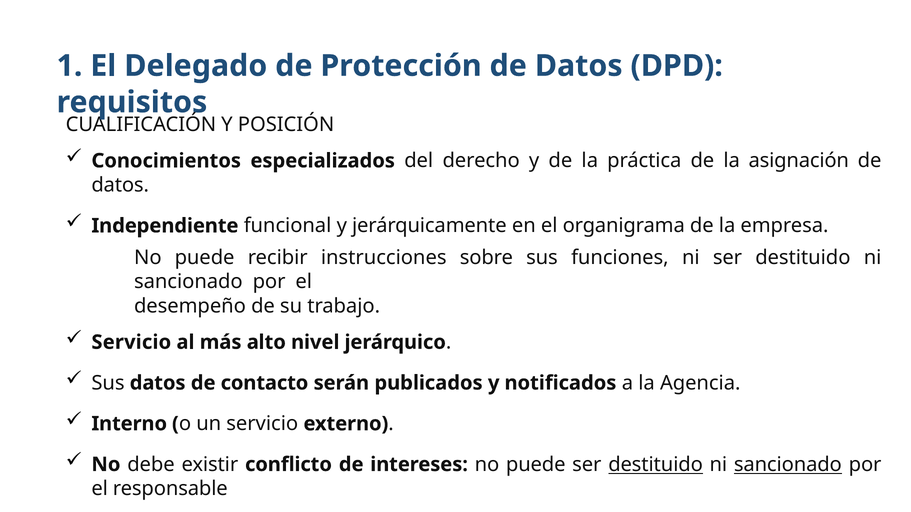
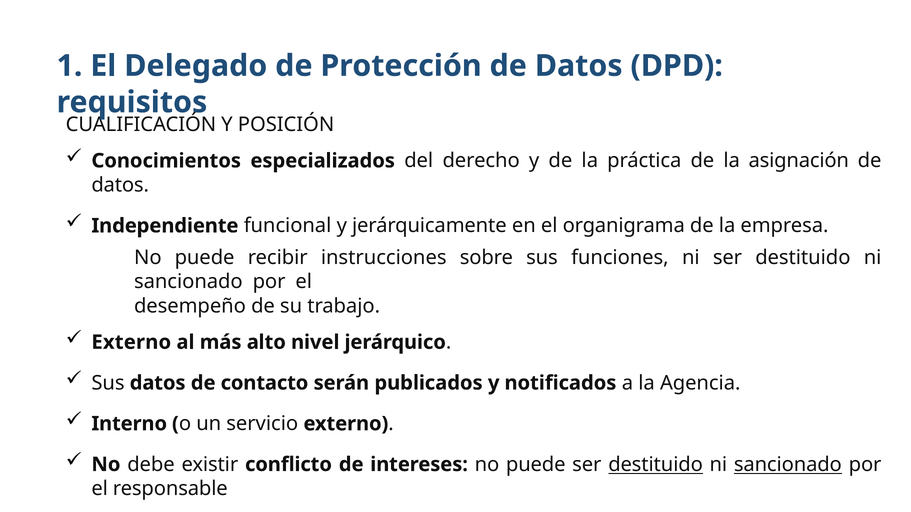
Servicio: Servicio -> Externo (131, 342)
